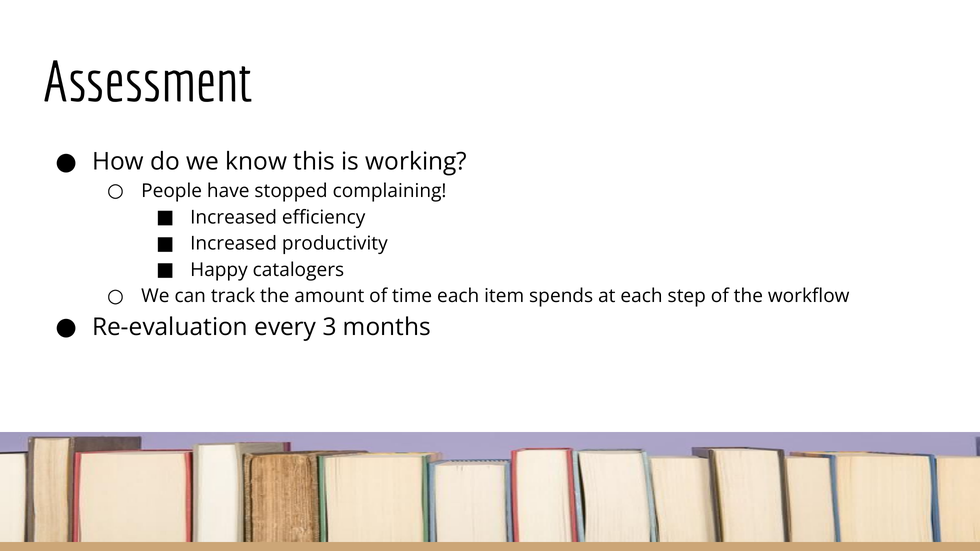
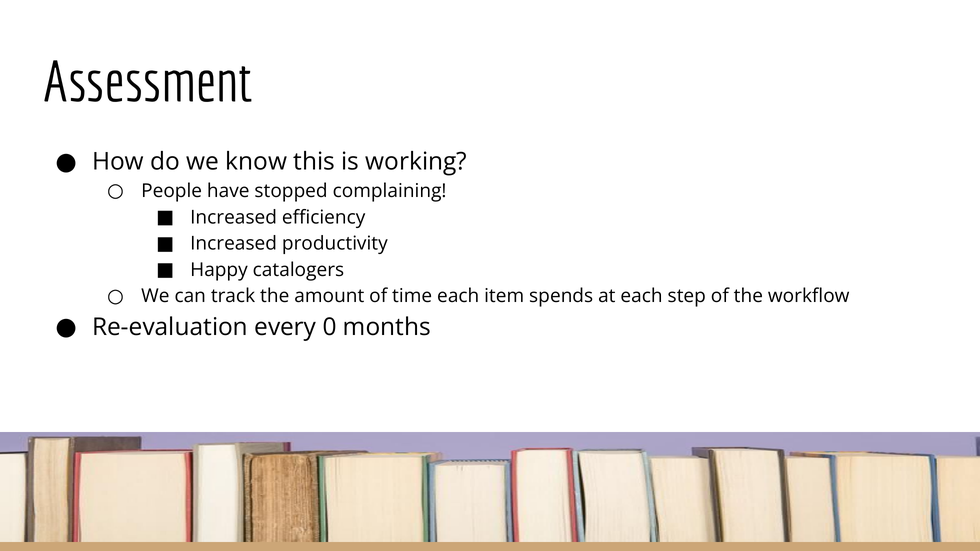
3: 3 -> 0 (330, 327)
